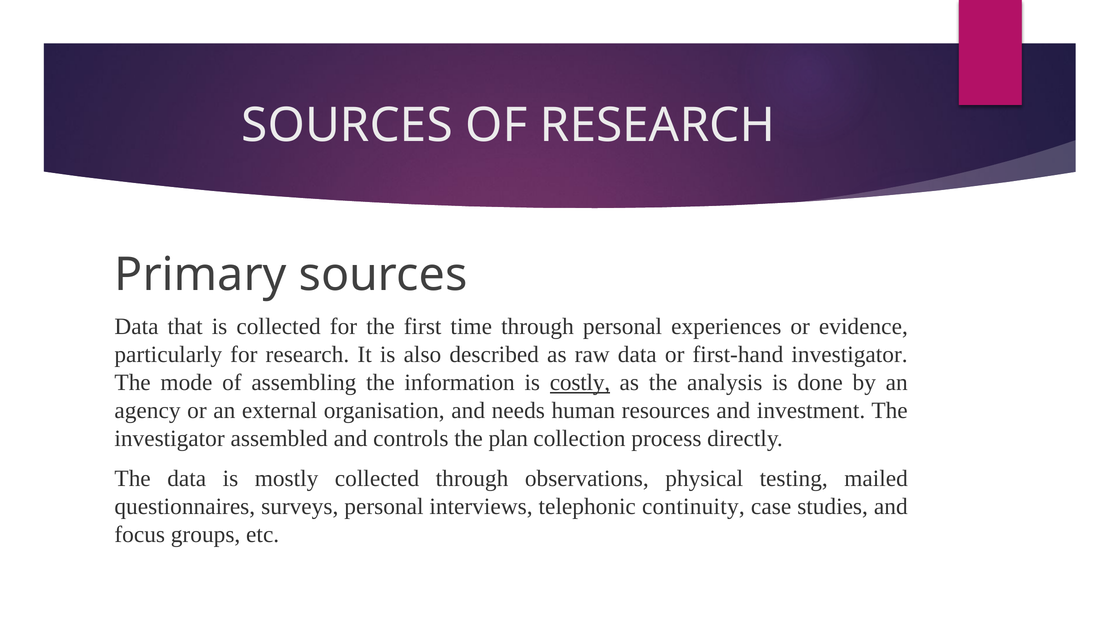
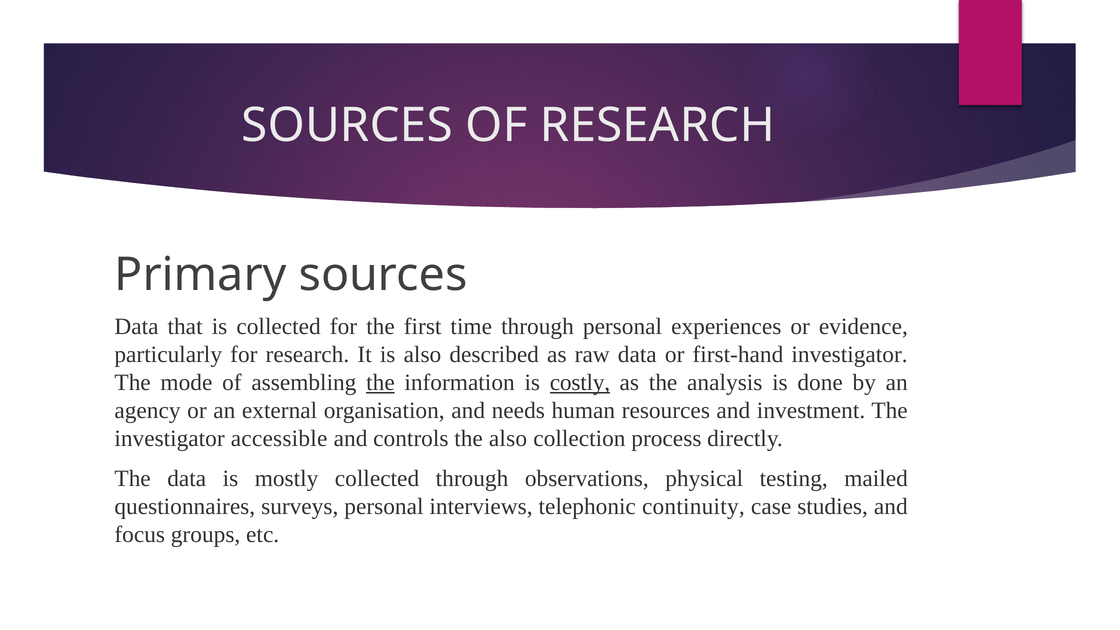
the underline: none -> present (380, 383)
assembled: assembled -> accessible (279, 439)
the plan: plan -> also (508, 439)
